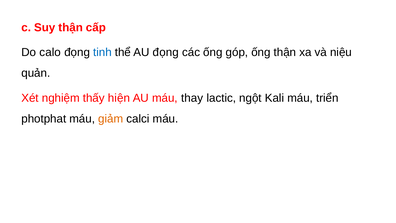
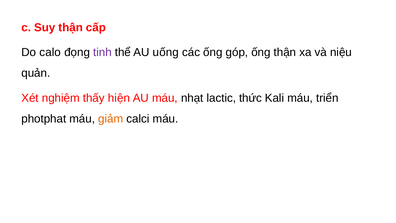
tinh colour: blue -> purple (102, 52)
AU đọng: đọng -> uống (166, 52)
thay: thay -> nhạt (192, 98)
ngột: ngột -> thức (251, 98)
